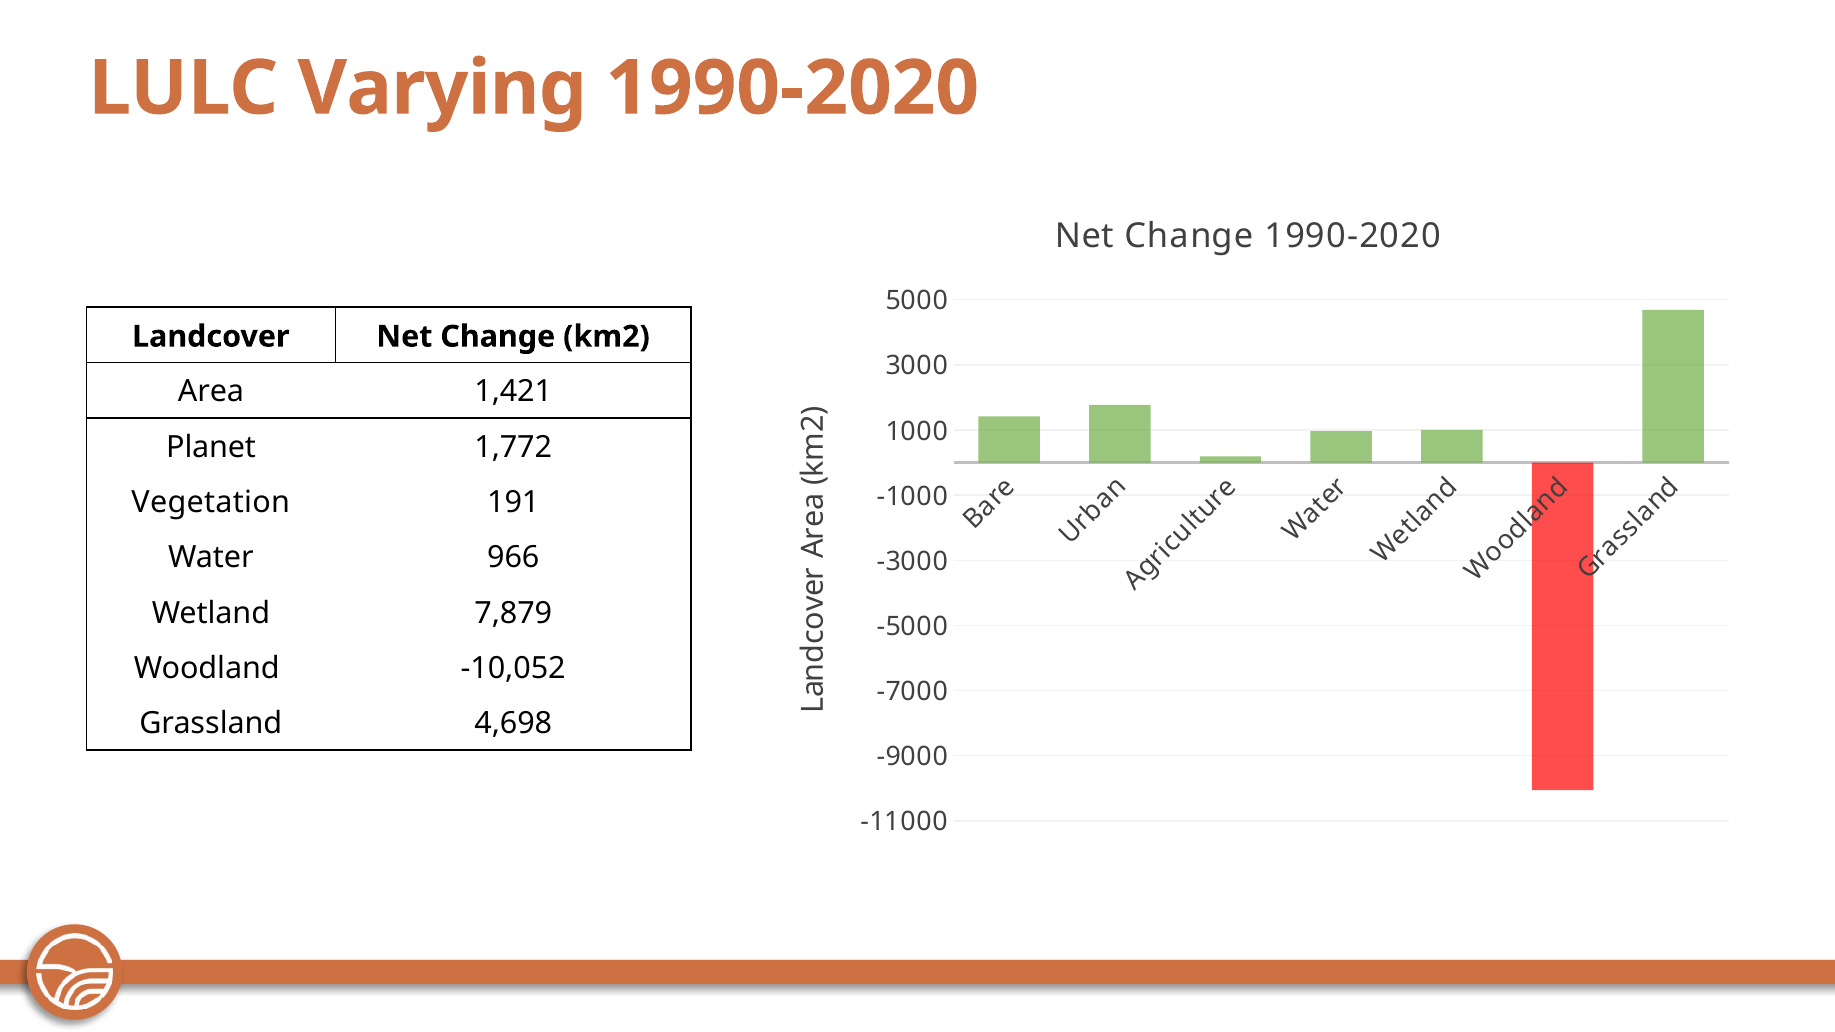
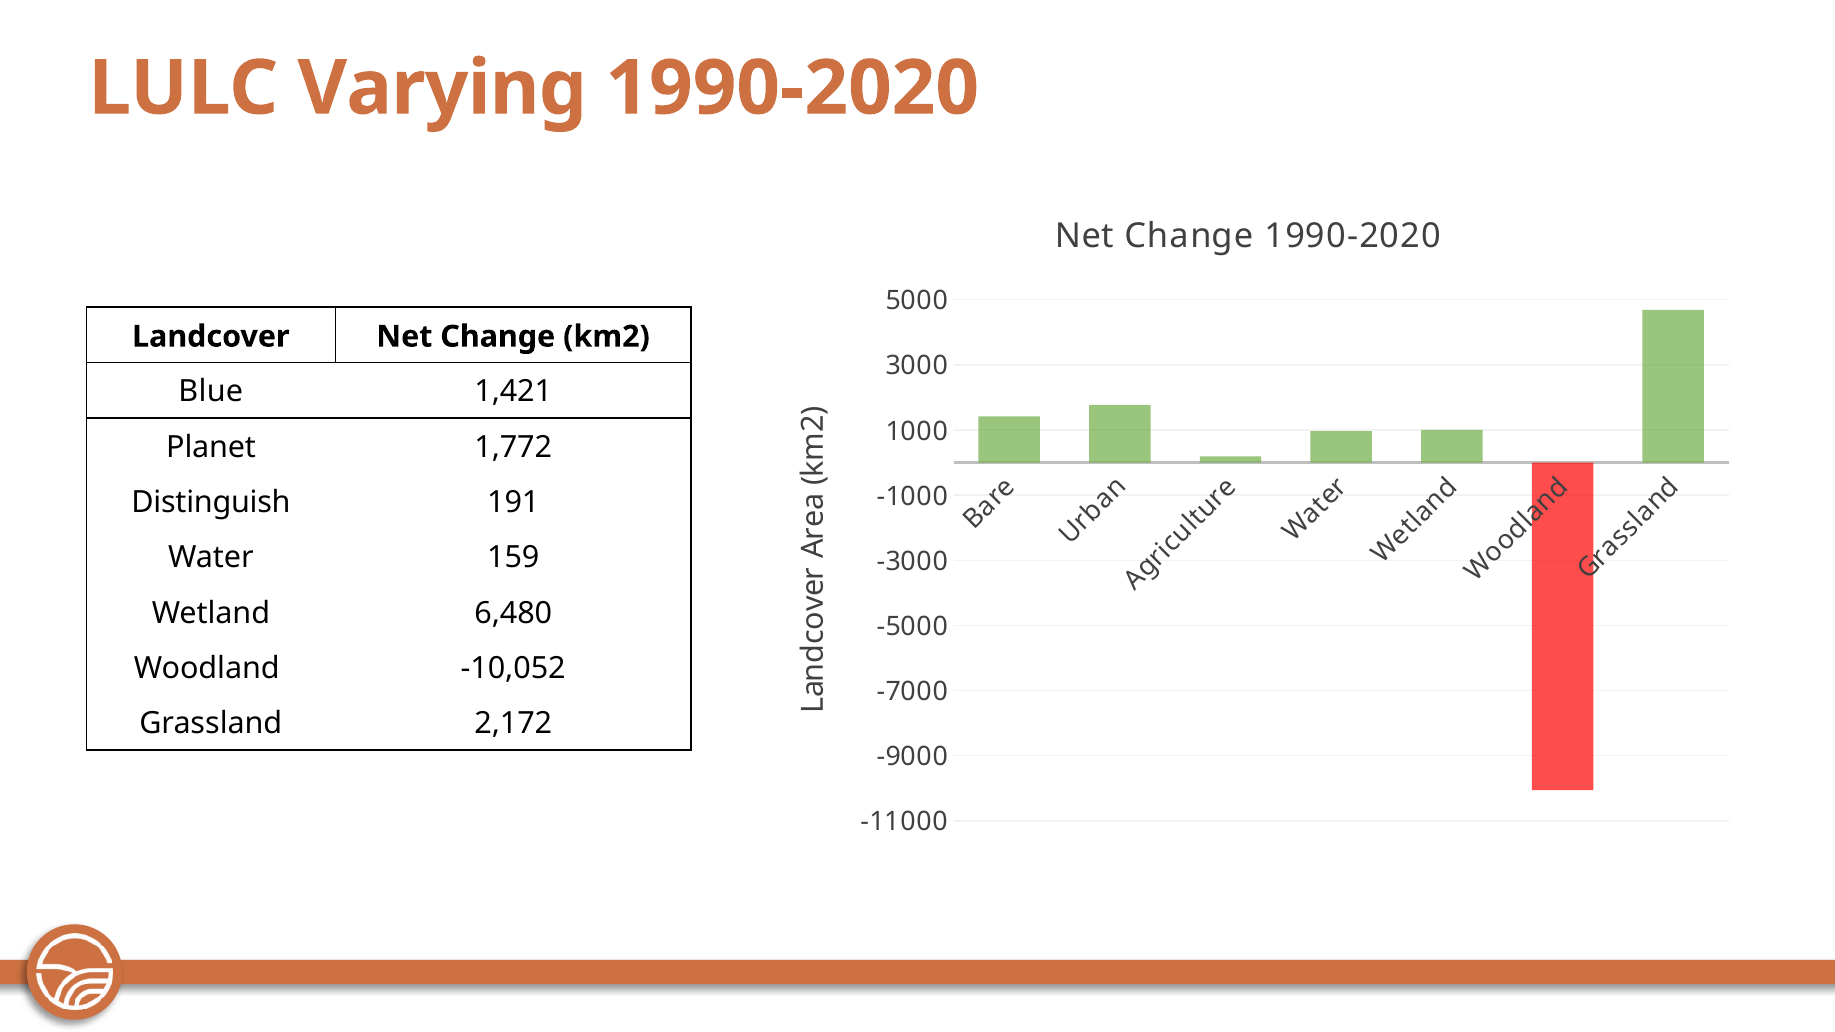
Area: Area -> Blue (211, 392)
Vegetation: Vegetation -> Distinguish (211, 503)
966: 966 -> 159 (513, 558)
7,879: 7,879 -> 6,480 (513, 613)
4,698: 4,698 -> 2,172 (513, 724)
